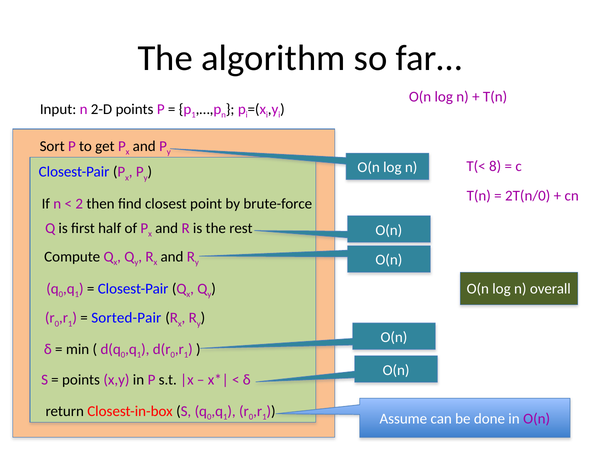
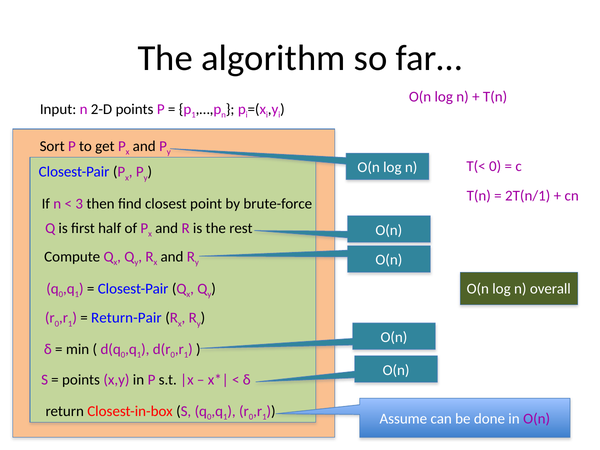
T(< 8: 8 -> 0 (495, 166)
2T(n/0: 2T(n/0 -> 2T(n/1 (528, 196)
2: 2 -> 3 (79, 204)
Sorted-Pair: Sorted-Pair -> Return-Pair (126, 318)
